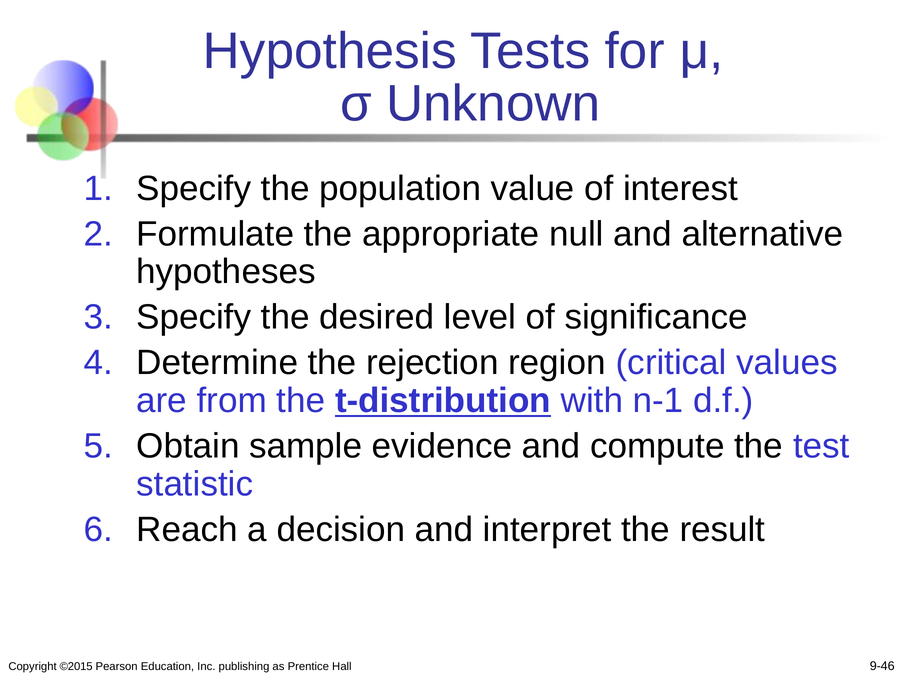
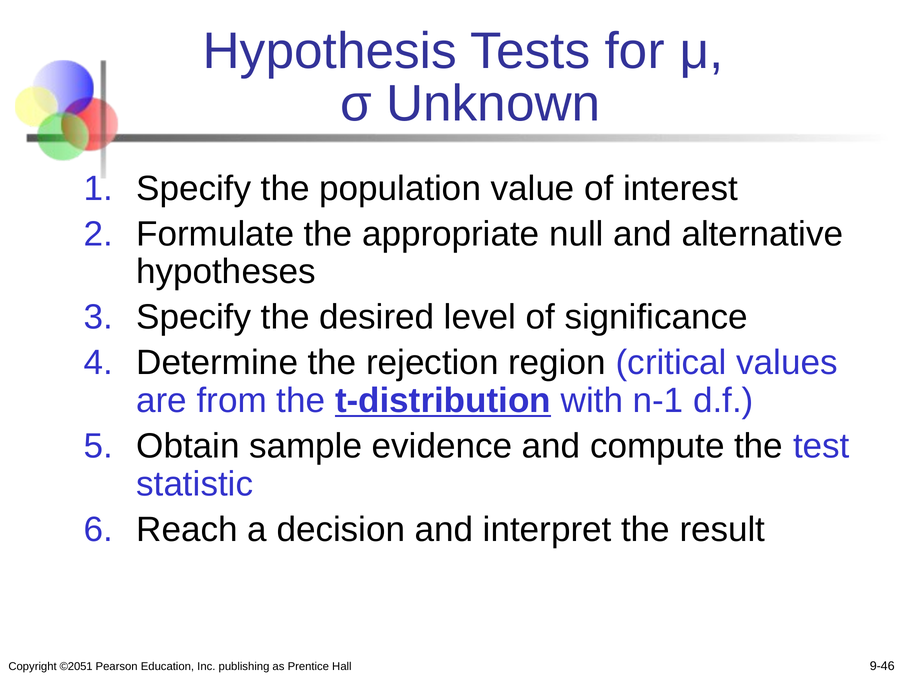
©2015: ©2015 -> ©2051 (76, 667)
